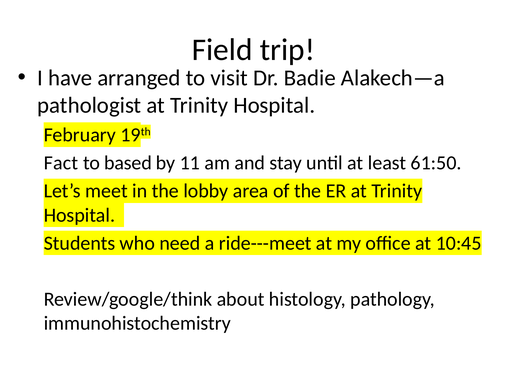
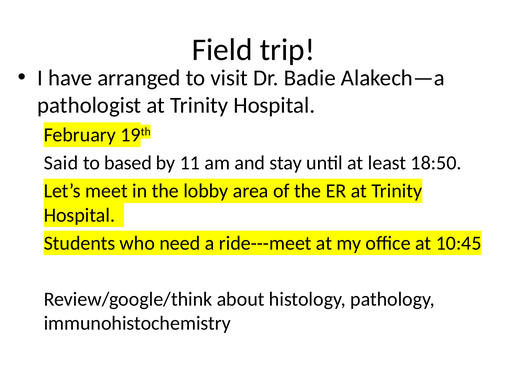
Fact: Fact -> Said (61, 163)
61:50: 61:50 -> 18:50 (436, 163)
